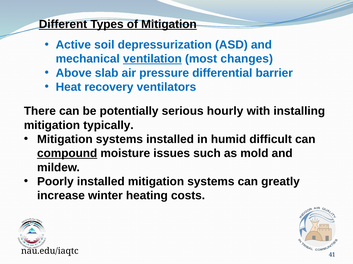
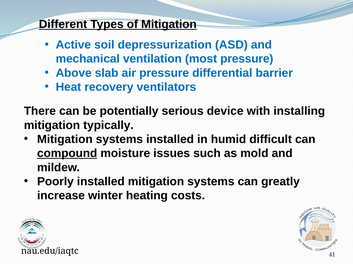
ventilation underline: present -> none (152, 59)
most changes: changes -> pressure (247, 59)
hourly: hourly -> device (225, 111)
